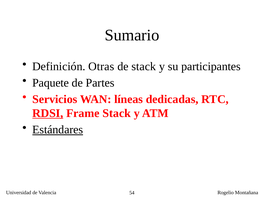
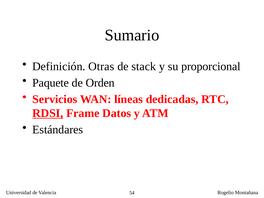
participantes: participantes -> proporcional (211, 66)
Partes: Partes -> Orden (100, 83)
Frame Stack: Stack -> Datos (117, 113)
Estándares underline: present -> none (58, 130)
